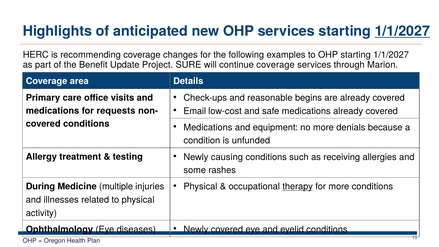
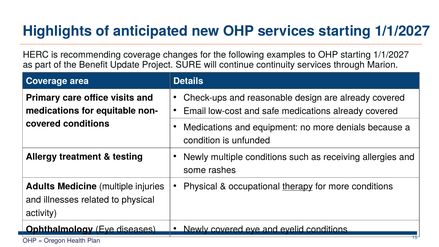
1/1/2027 underline: present -> none (402, 31)
continue coverage: coverage -> continuity (276, 65)
begins: begins -> design (308, 98)
requests: requests -> equitable (116, 111)
Newly causing: causing -> multiple (227, 157)
During: During -> Adults (40, 187)
